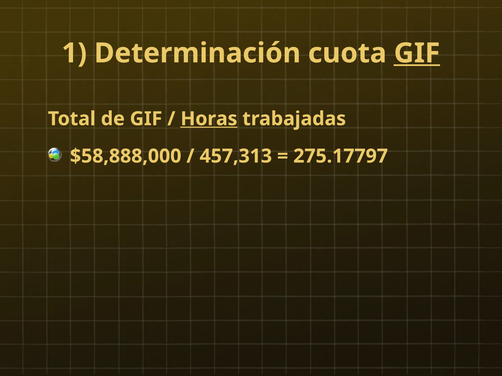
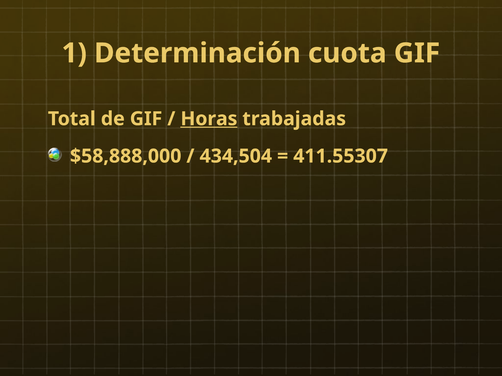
GIF underline: present -> none (417, 53)
457,313: 457,313 -> 434,504 (236, 156)
275.17797: 275.17797 -> 411.55307 (341, 156)
